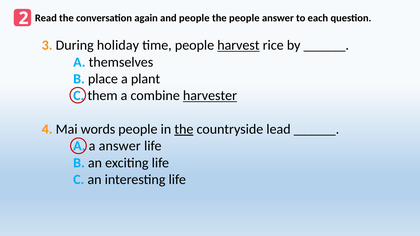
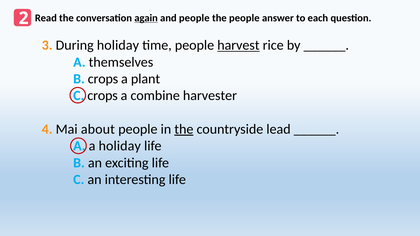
again underline: none -> present (146, 18)
B place: place -> crops (103, 79)
C them: them -> crops (103, 96)
harvester underline: present -> none (210, 96)
words: words -> about (98, 129)
a answer: answer -> holiday (120, 146)
